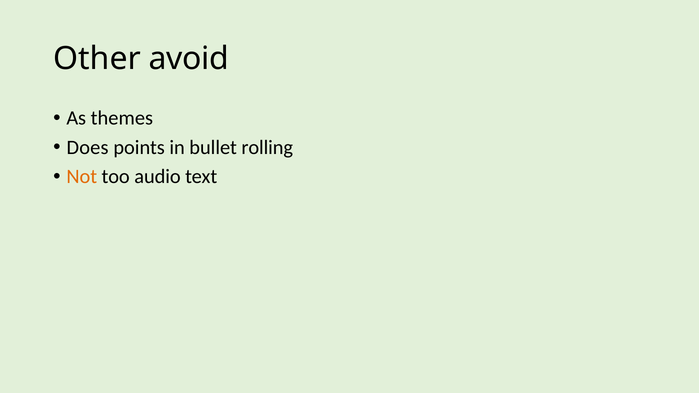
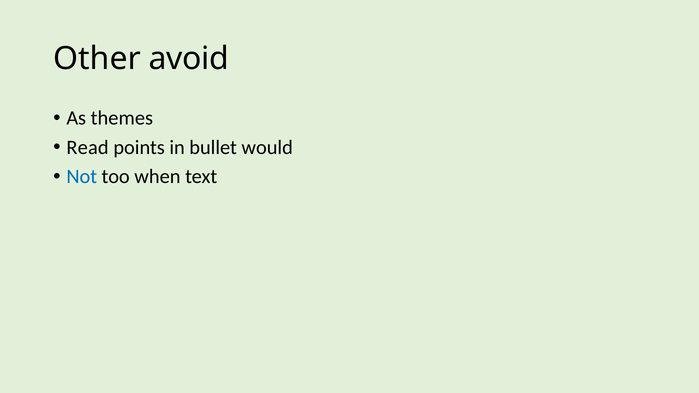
Does: Does -> Read (88, 147)
rolling: rolling -> would (267, 147)
Not colour: orange -> blue (82, 177)
audio: audio -> when (157, 177)
